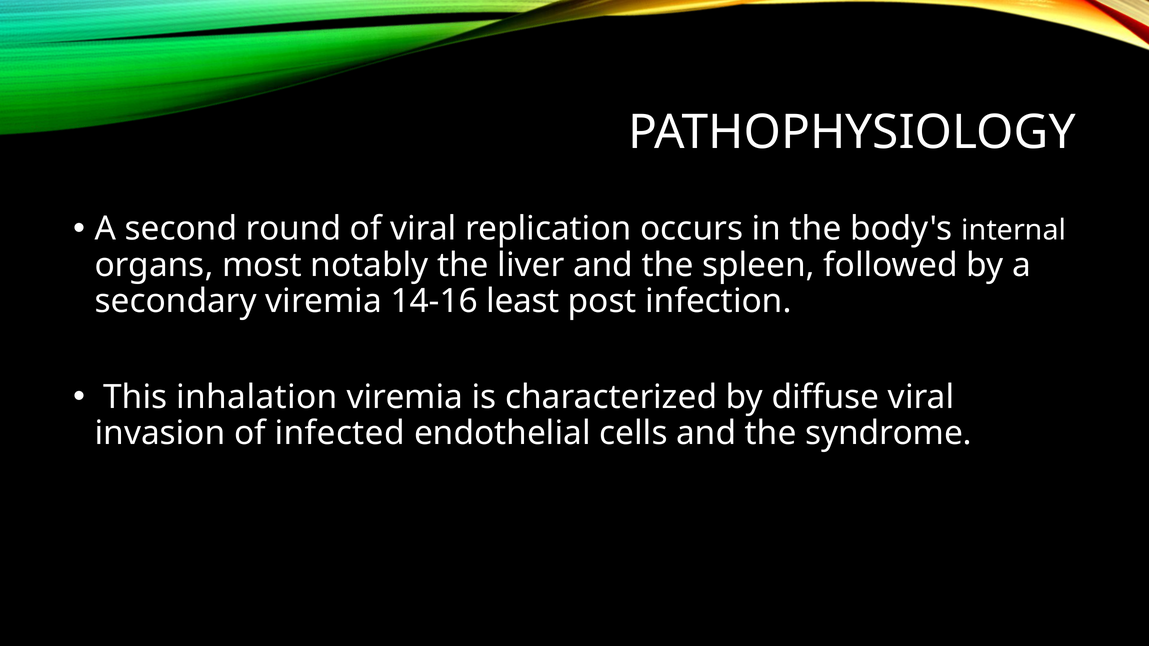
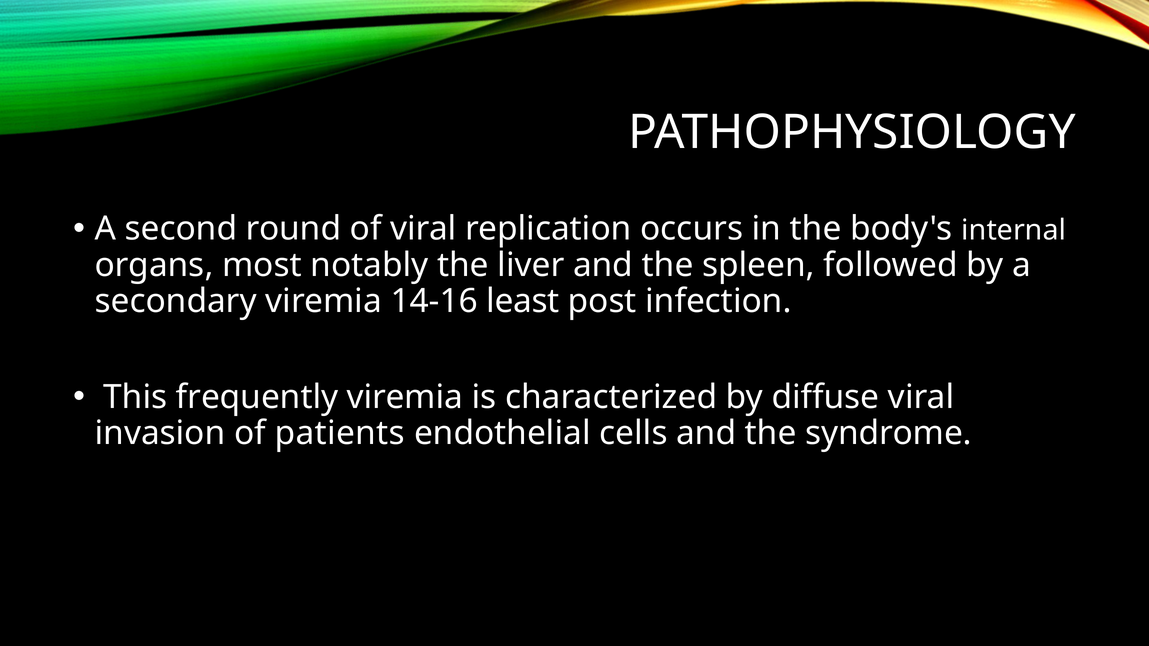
inhalation: inhalation -> frequently (257, 397)
infected: infected -> patients (340, 434)
